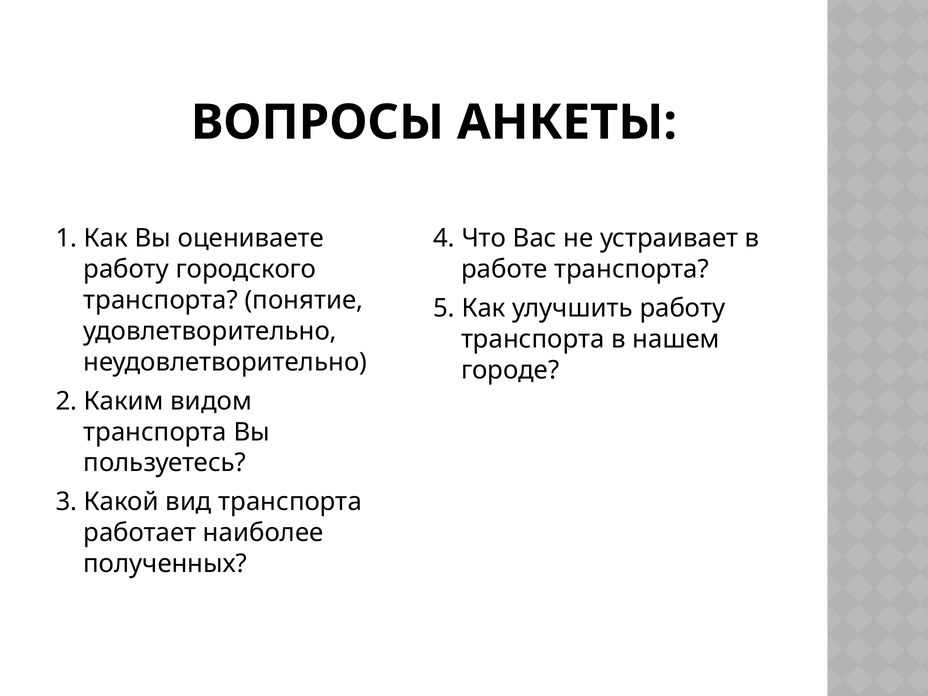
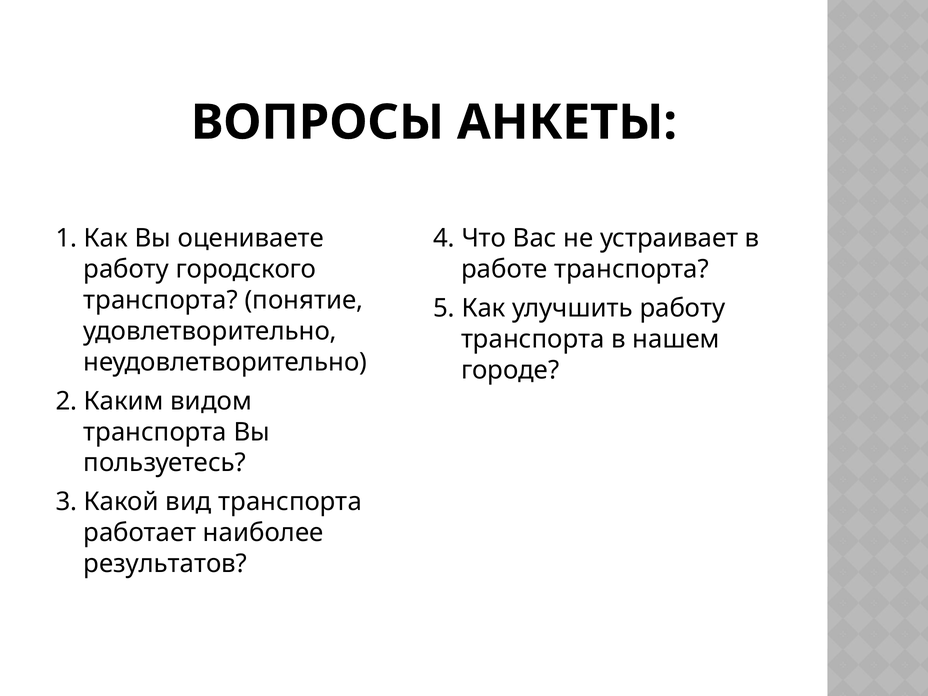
полученных: полученных -> результатов (165, 564)
